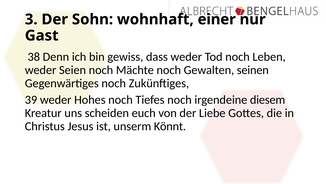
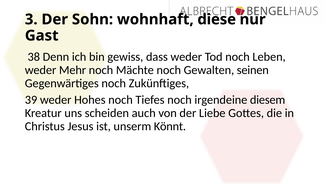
einer: einer -> diese (217, 19)
Seien: Seien -> Mehr (73, 70)
euch: euch -> auch (144, 113)
